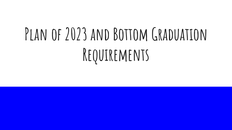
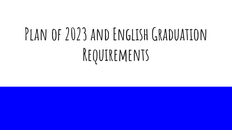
Bottom: Bottom -> English (131, 35)
